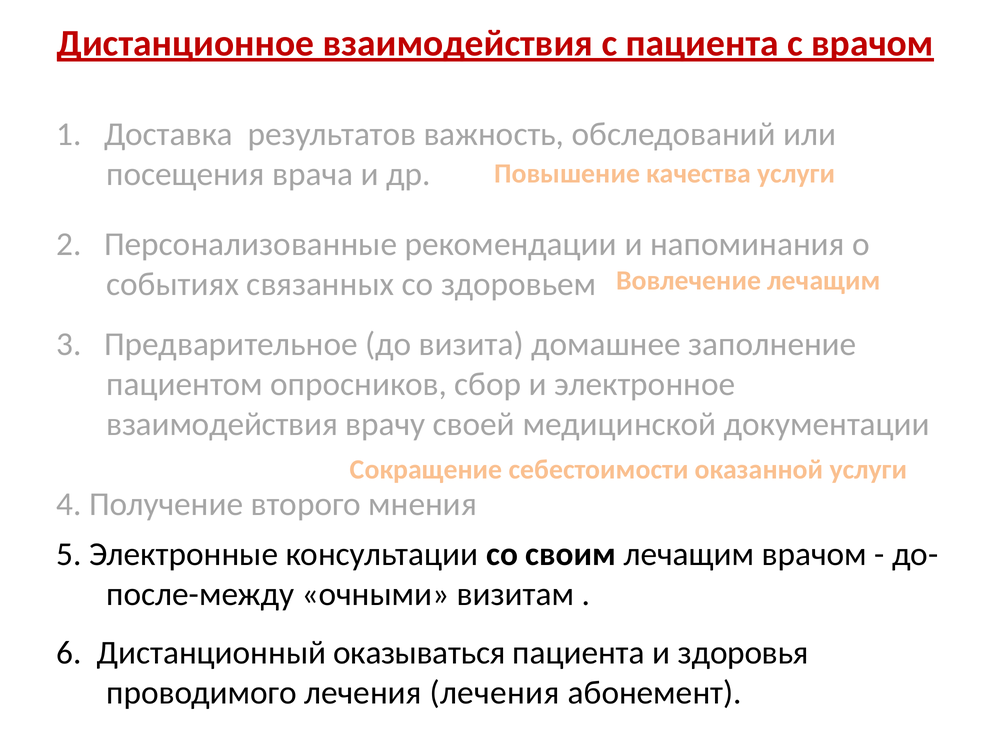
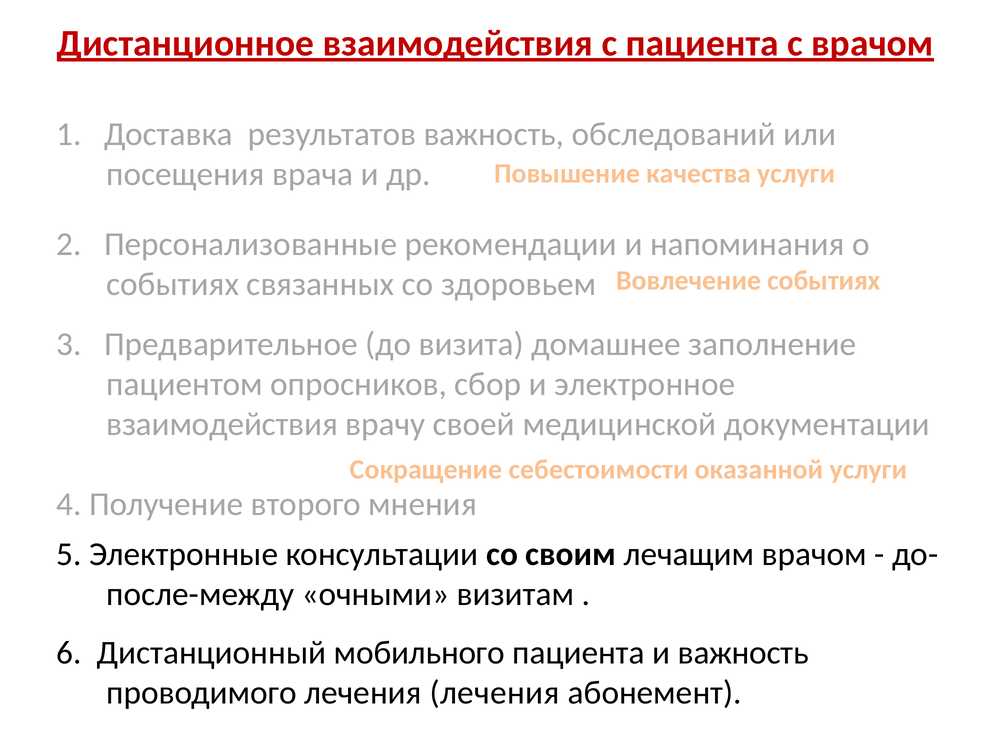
Вовлечение лечащим: лечащим -> событиях (824, 281)
оказываться: оказываться -> мобильного (419, 653)
и здоровья: здоровья -> важность (743, 653)
